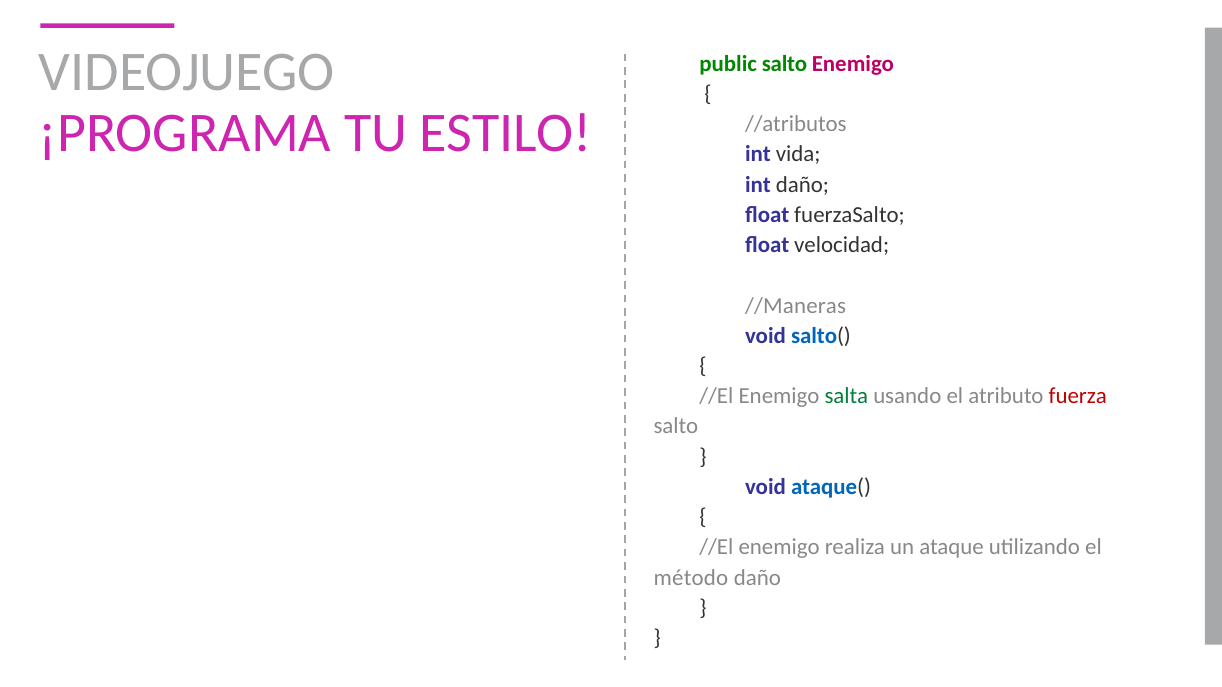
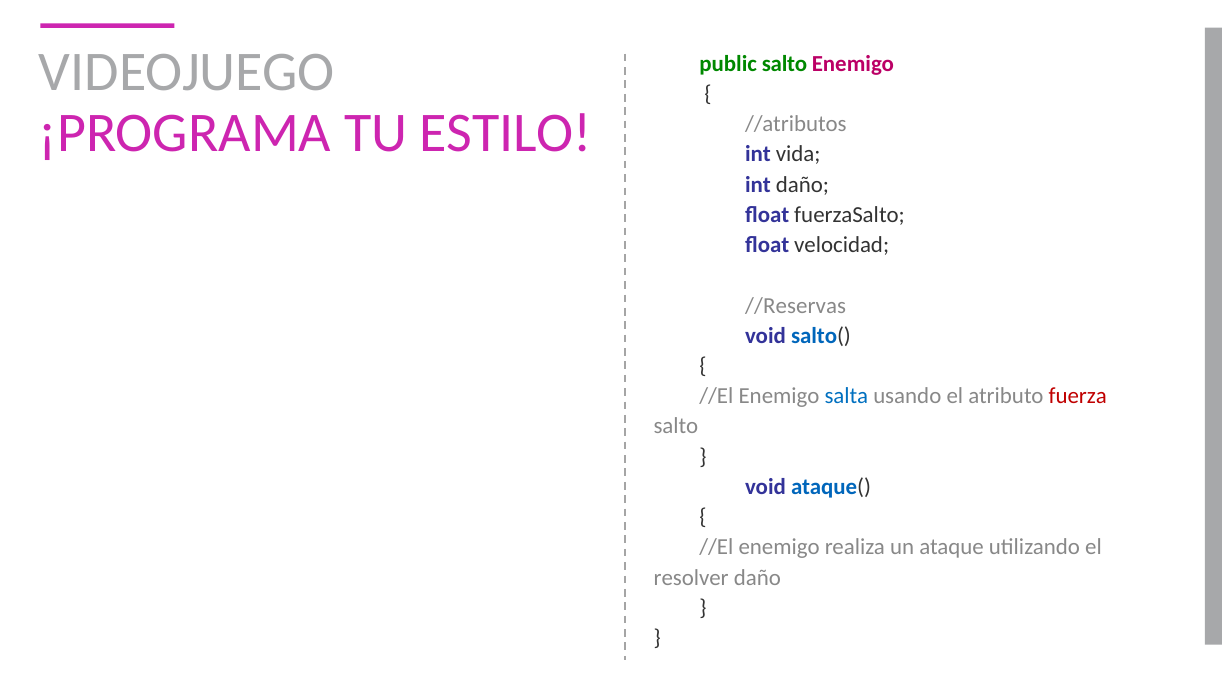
//Maneras: //Maneras -> //Reservas (796, 306)
salta colour: green -> blue (846, 396)
método: método -> resolver (691, 578)
